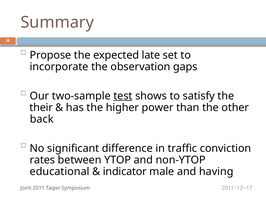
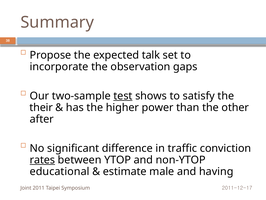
late: late -> talk (151, 55)
back: back -> after (42, 119)
rates underline: none -> present (42, 160)
indicator: indicator -> estimate (125, 171)
